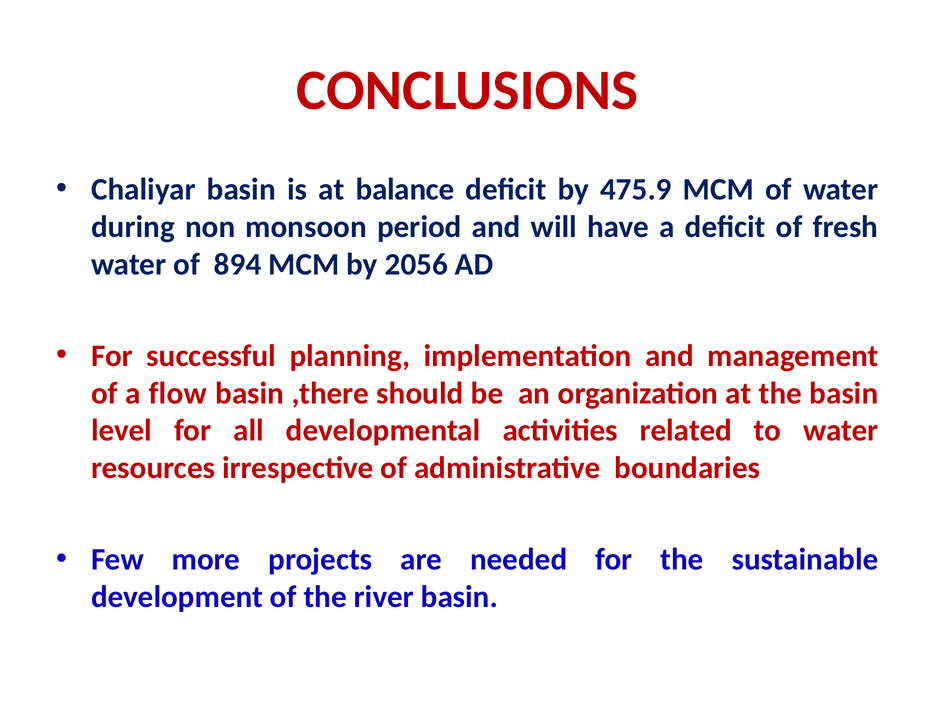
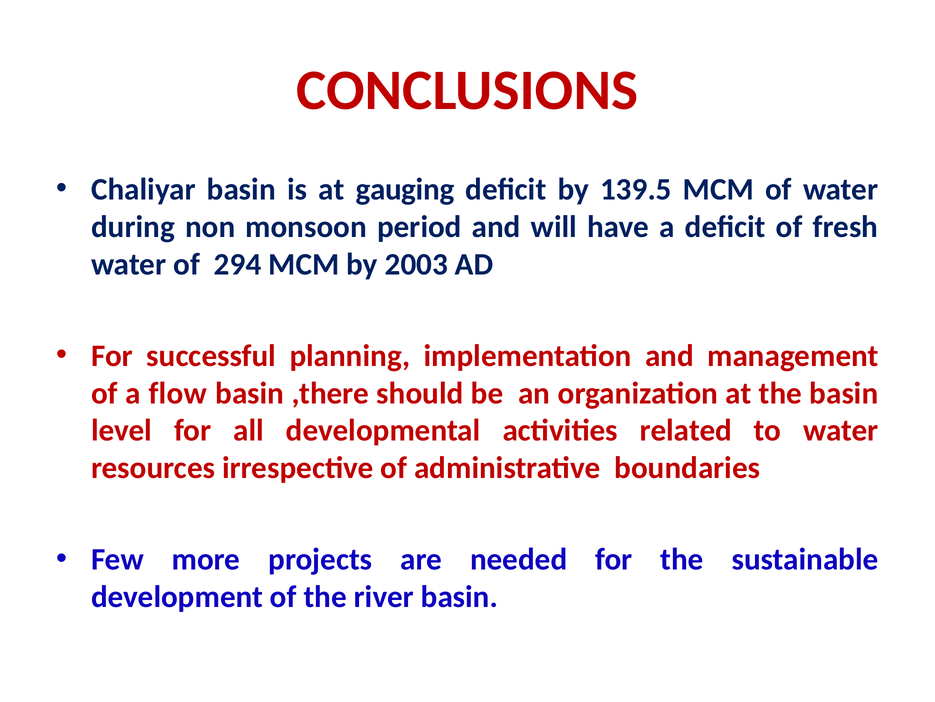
balance: balance -> gauging (405, 189)
475.9: 475.9 -> 139.5 (636, 189)
894: 894 -> 294 (238, 264)
2056: 2056 -> 2003 (416, 264)
